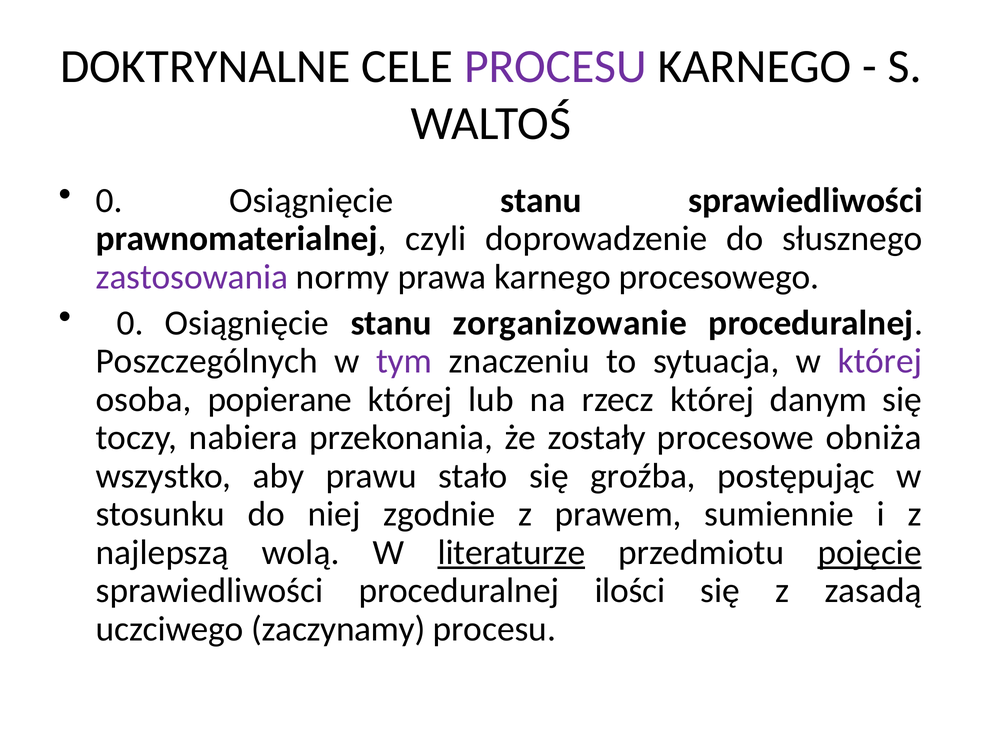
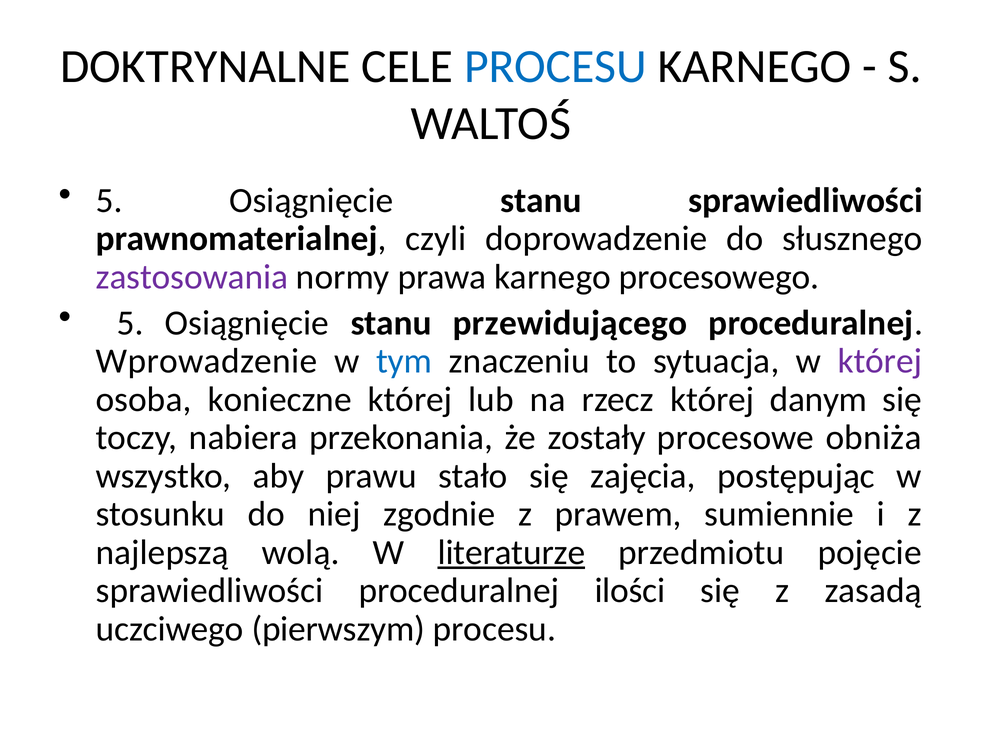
PROCESU colour: purple -> blue (555, 66)
0: 0 -> 5 (109, 201)
0: 0 -> 5 (130, 323)
zorganizowanie: zorganizowanie -> przewidującego (570, 323)
Poszczególnych: Poszczególnych -> Wprowadzenie (207, 361)
tym colour: purple -> blue (404, 361)
popierane: popierane -> konieczne (280, 400)
groźba: groźba -> zajęcia (643, 476)
pojęcie underline: present -> none (870, 553)
zaczynamy: zaczynamy -> pierwszym (338, 629)
